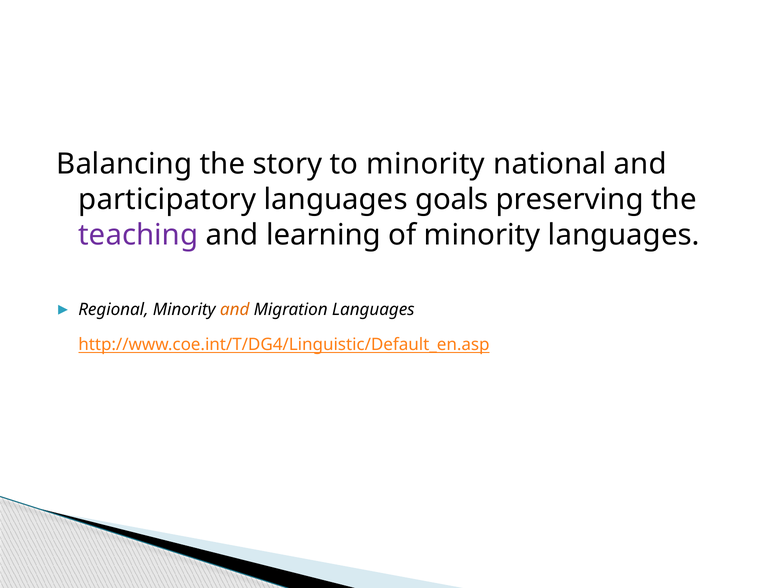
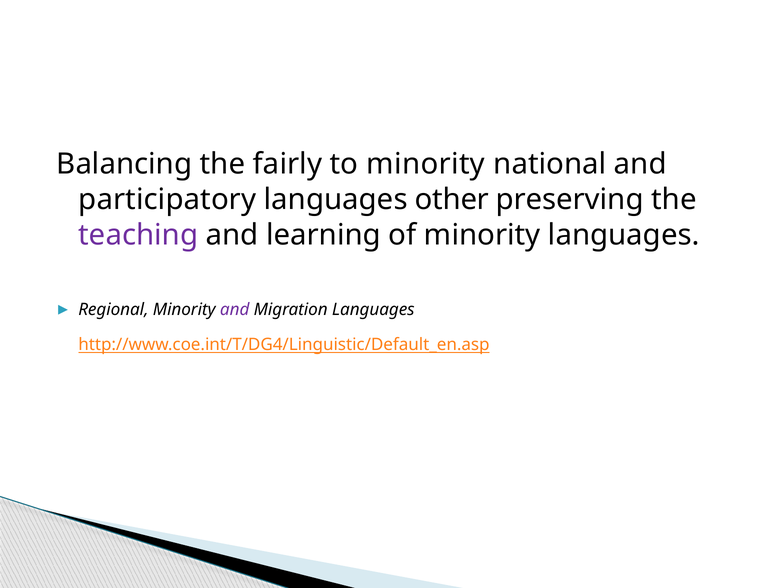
story: story -> fairly (287, 164)
goals: goals -> other (452, 200)
and colour: orange -> purple (235, 309)
